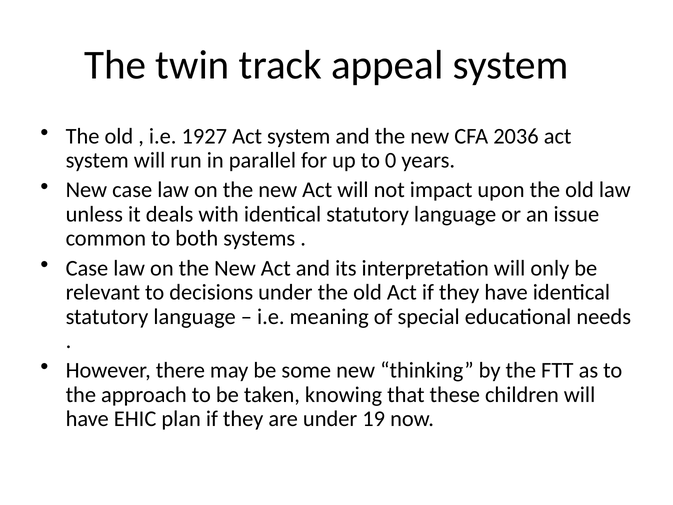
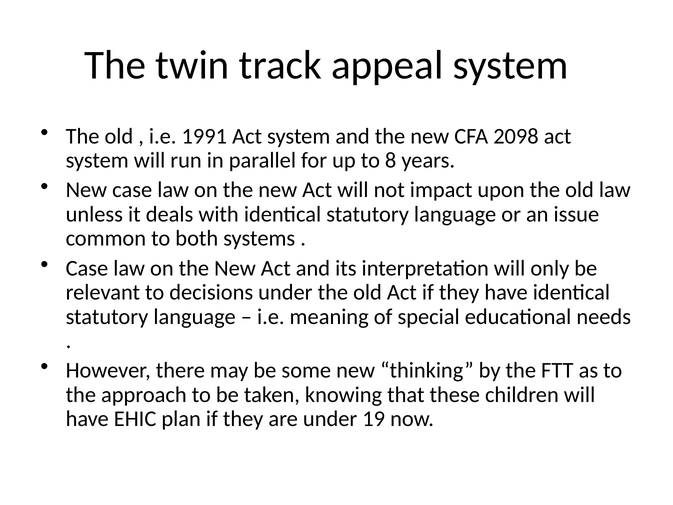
1927: 1927 -> 1991 (204, 136)
2036: 2036 -> 2098 (516, 136)
0: 0 -> 8 (391, 160)
